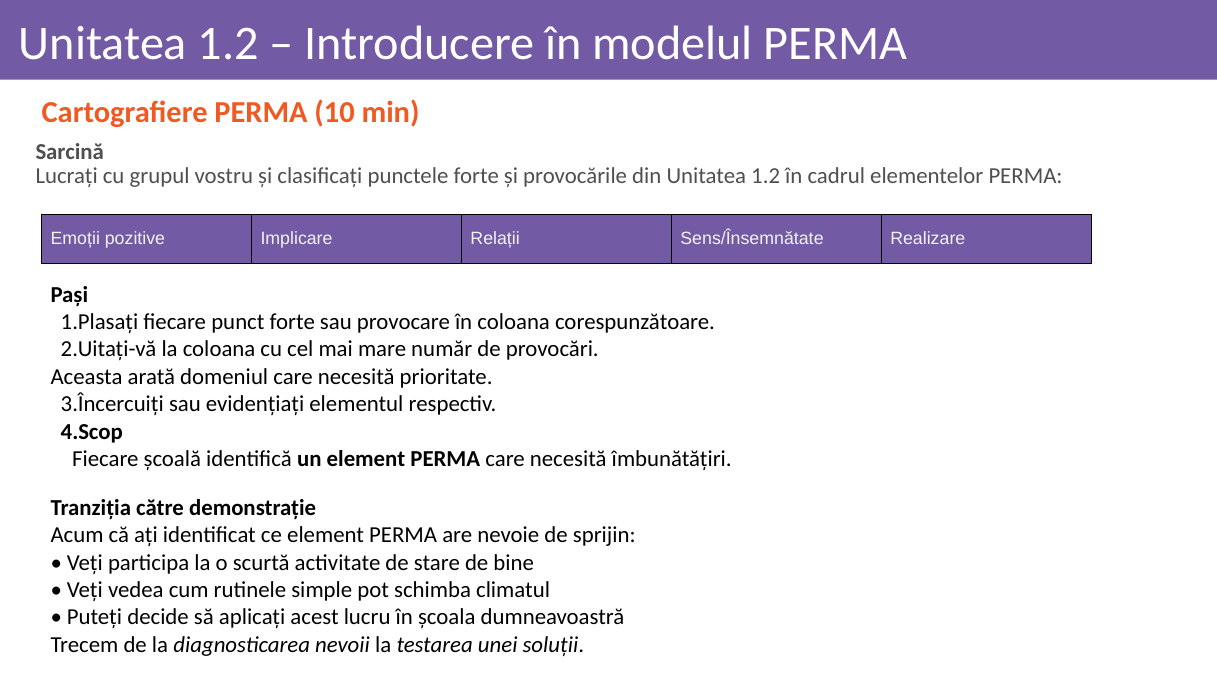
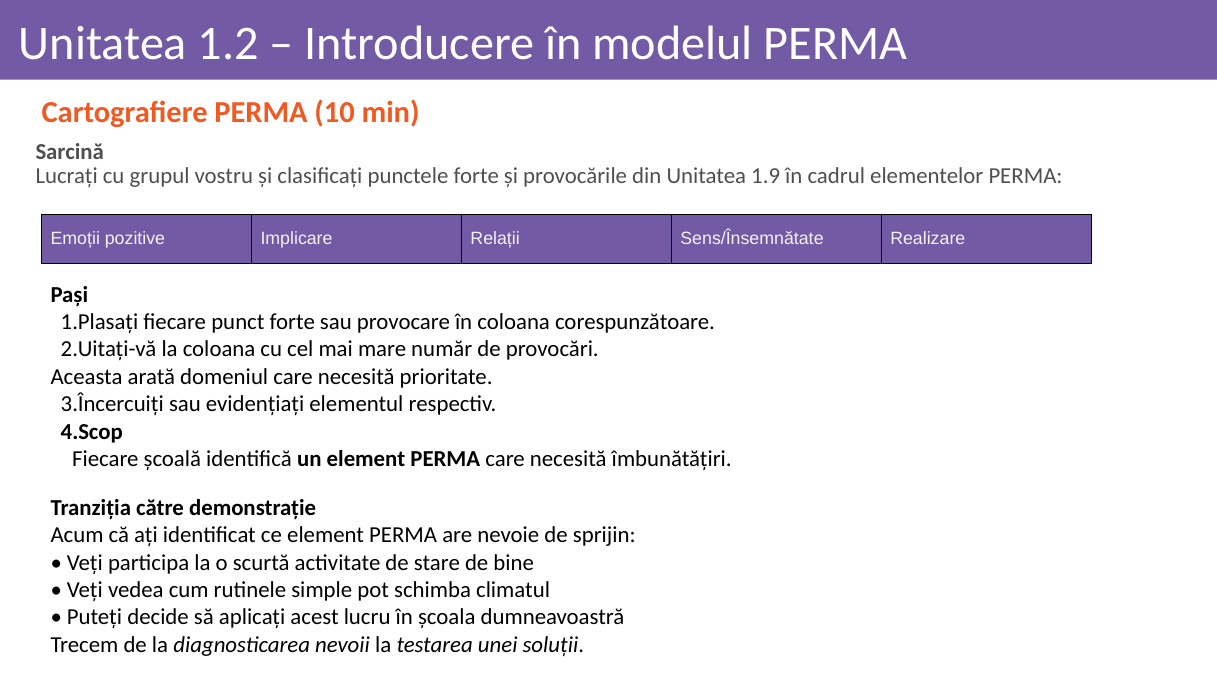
din Unitatea 1.2: 1.2 -> 1.9 (766, 176)
